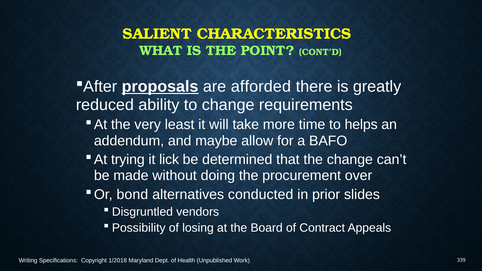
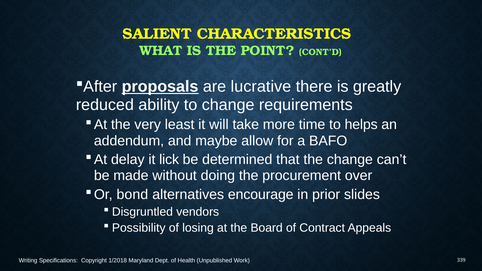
afforded: afforded -> lucrative (261, 86)
trying: trying -> delay (128, 160)
conducted: conducted -> encourage (261, 195)
